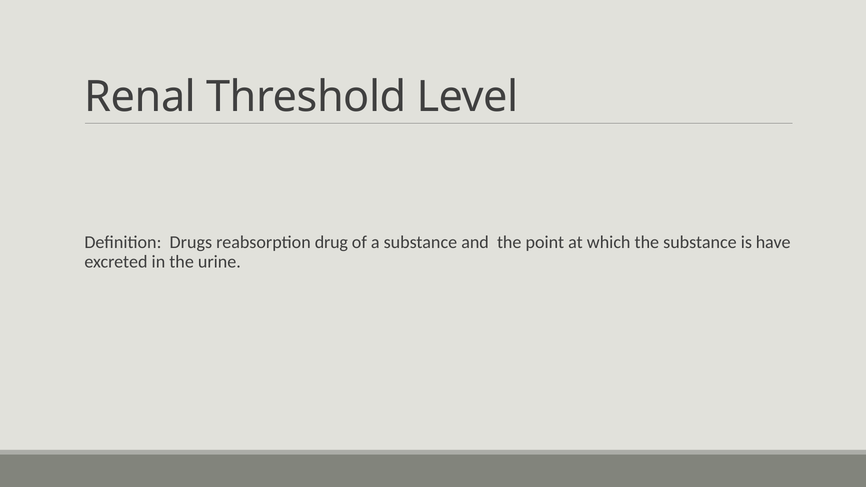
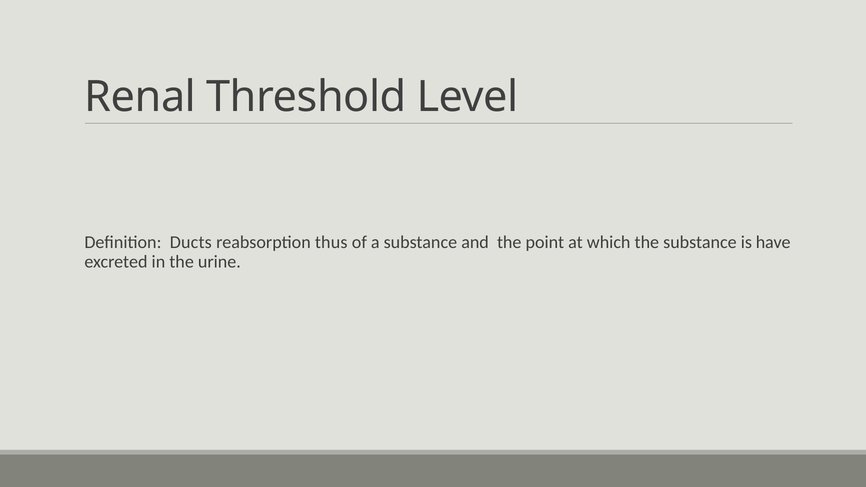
Drugs: Drugs -> Ducts (191, 243)
drug: drug -> thus (331, 243)
